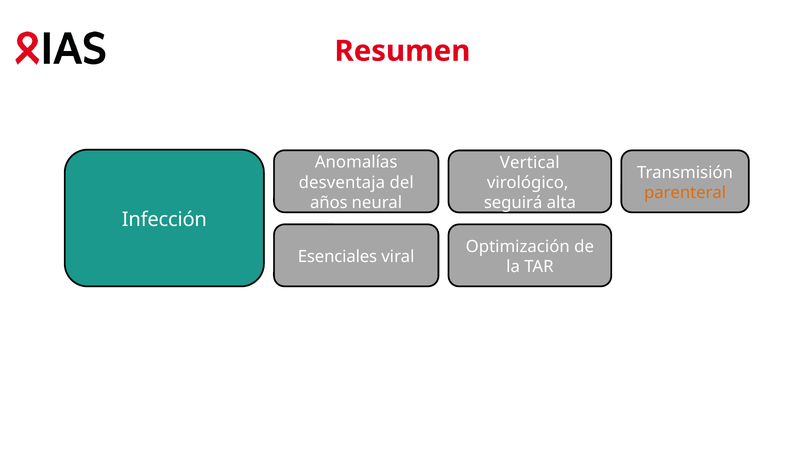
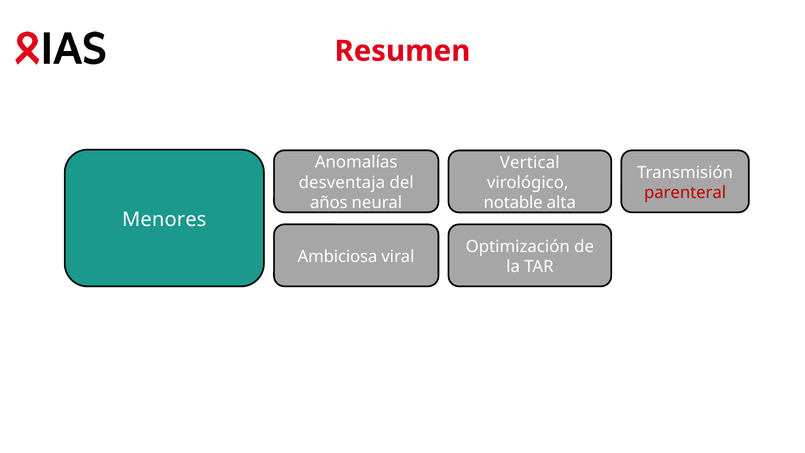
parenteral colour: orange -> red (685, 193)
seguirá: seguirá -> notable (513, 203)
Infección: Infección -> Menores (164, 219)
Esenciales: Esenciales -> Ambiciosa (337, 256)
